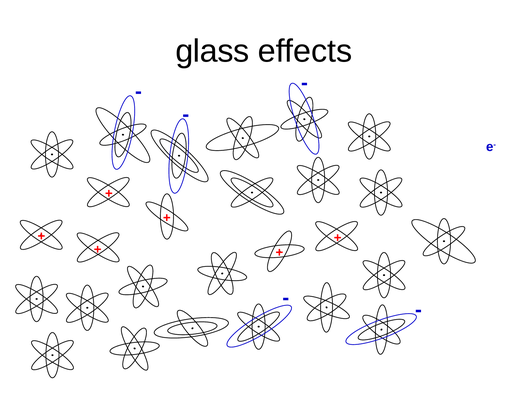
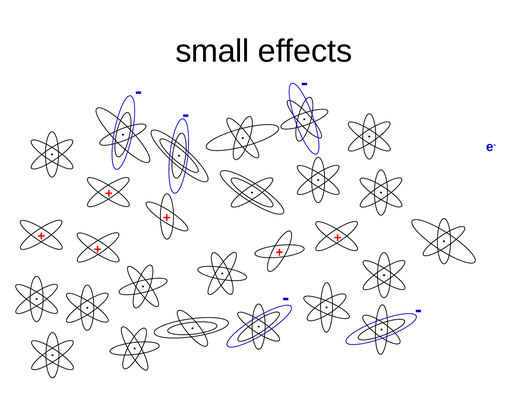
glass: glass -> small (212, 51)
